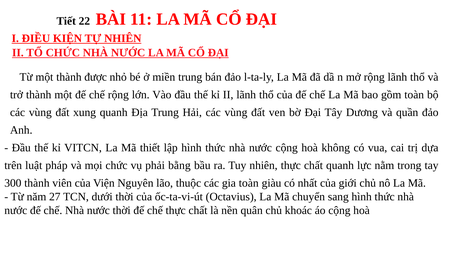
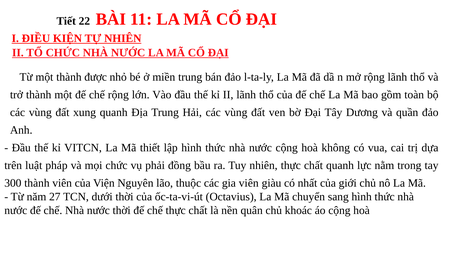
bằng: bằng -> đồng (179, 165)
gia toàn: toàn -> viên (249, 183)
